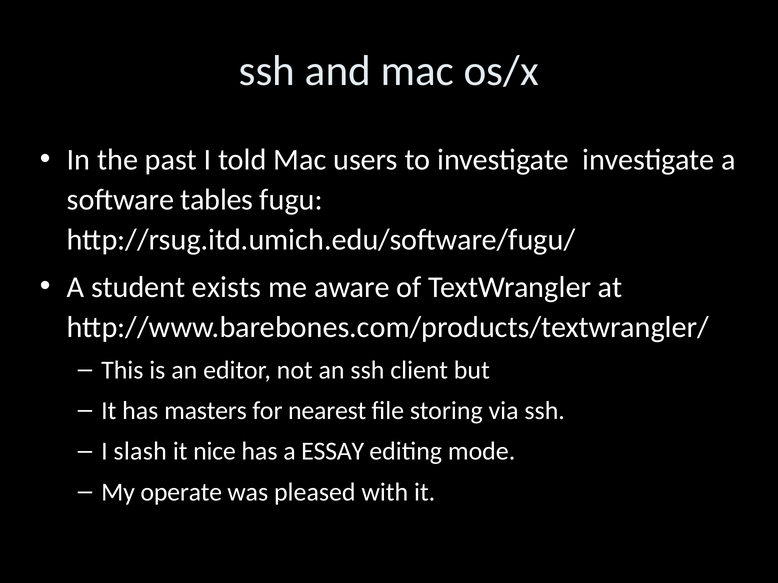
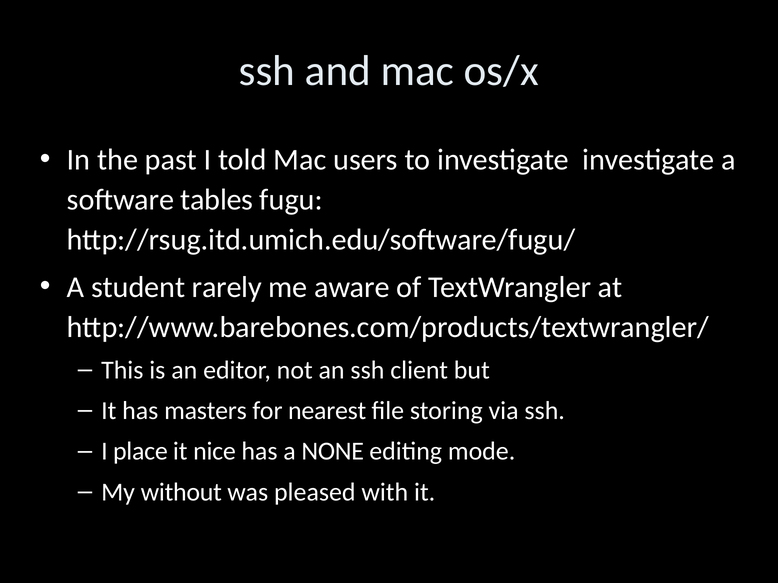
exists: exists -> rarely (227, 287)
slash: slash -> place (140, 452)
ESSAY: ESSAY -> NONE (333, 452)
operate: operate -> without (181, 492)
